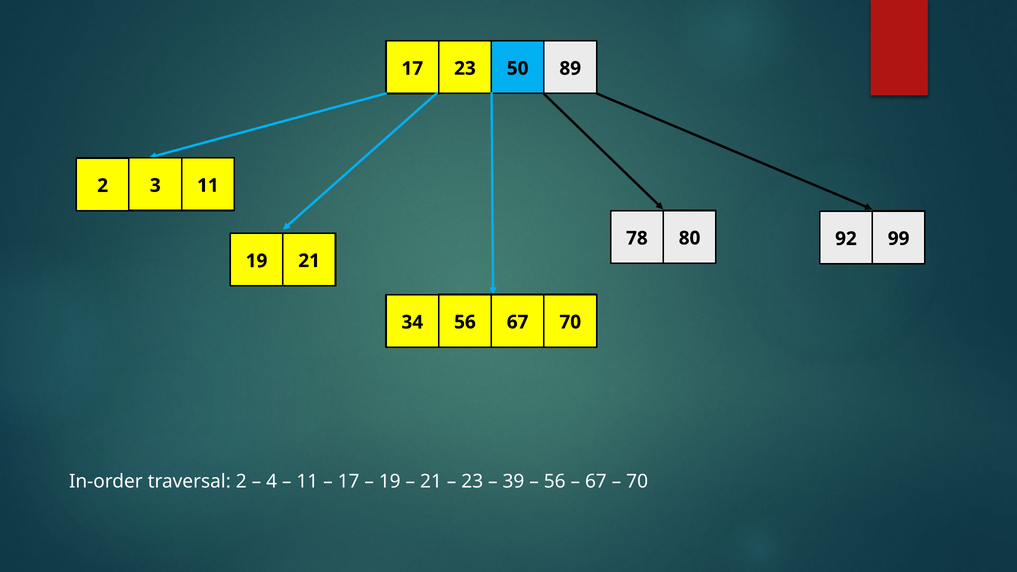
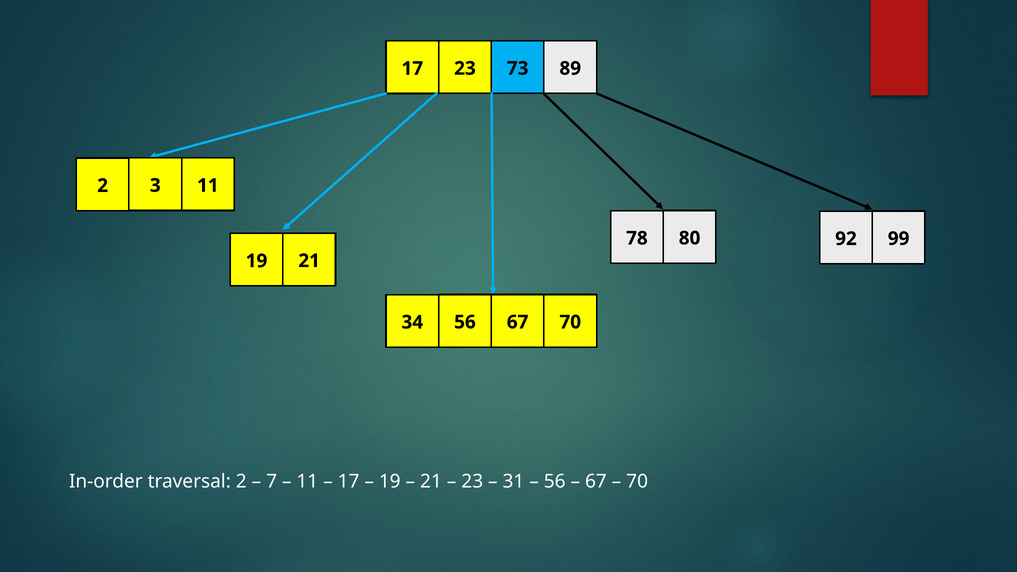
50: 50 -> 73 (518, 68)
4: 4 -> 7 (272, 482)
39: 39 -> 31 (513, 482)
